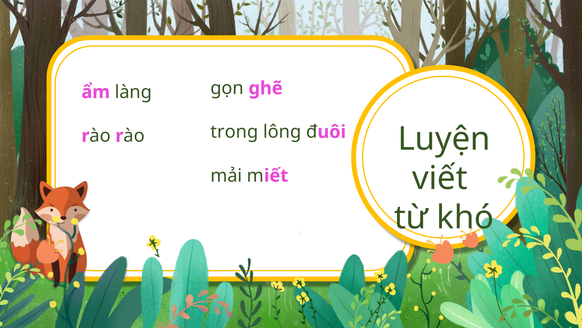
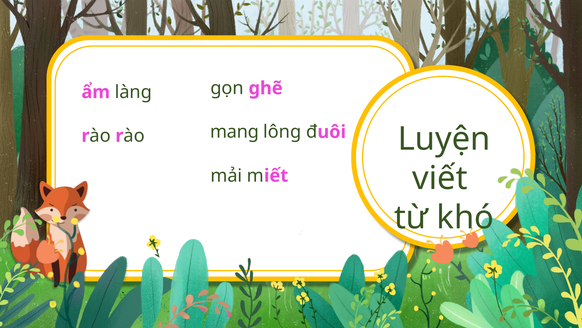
trong: trong -> mang (235, 132)
